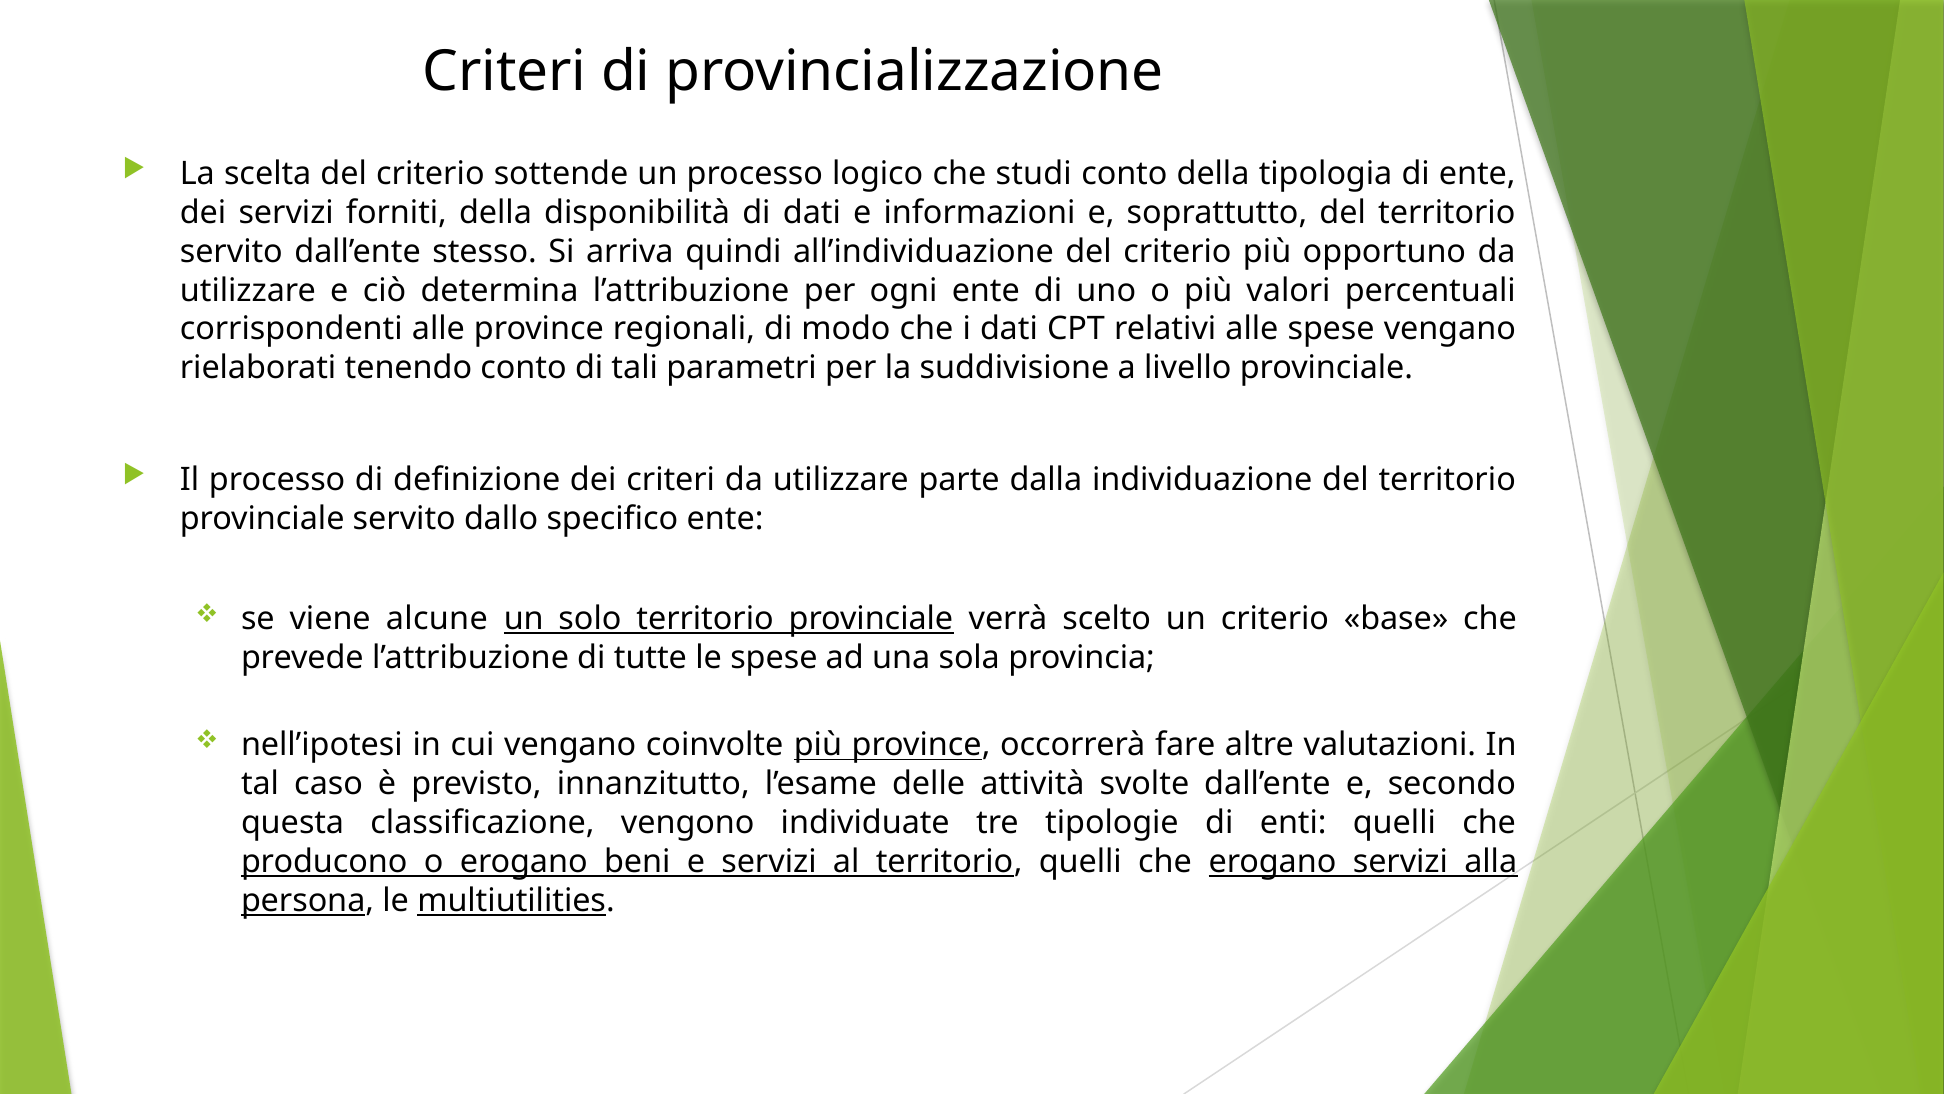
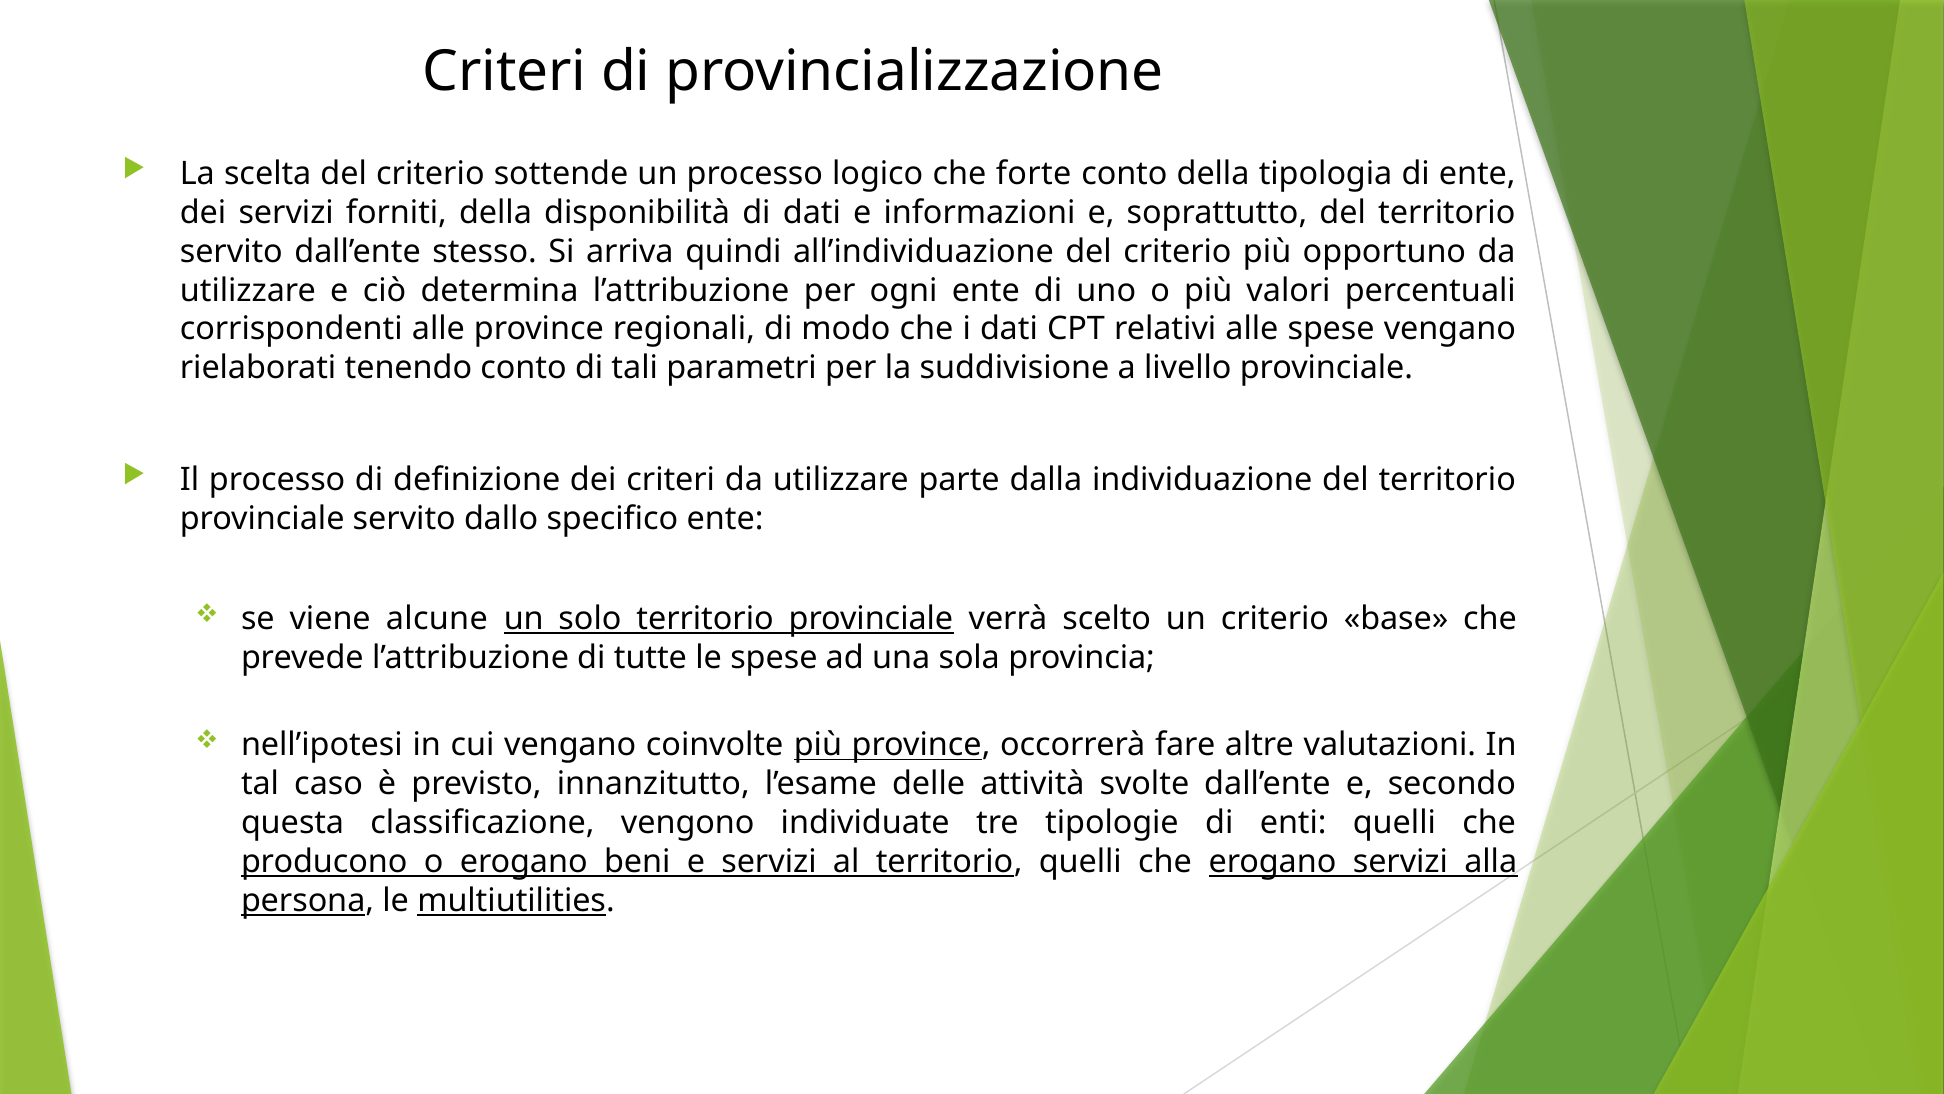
studi: studi -> forte (1034, 174)
